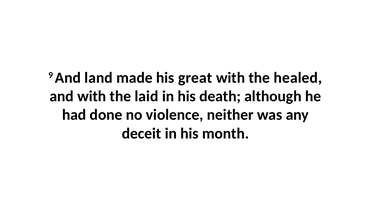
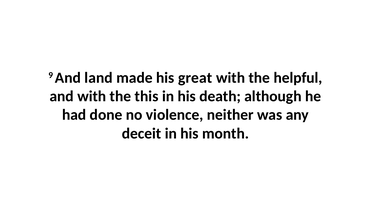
healed: healed -> helpful (298, 78)
laid: laid -> this (147, 96)
